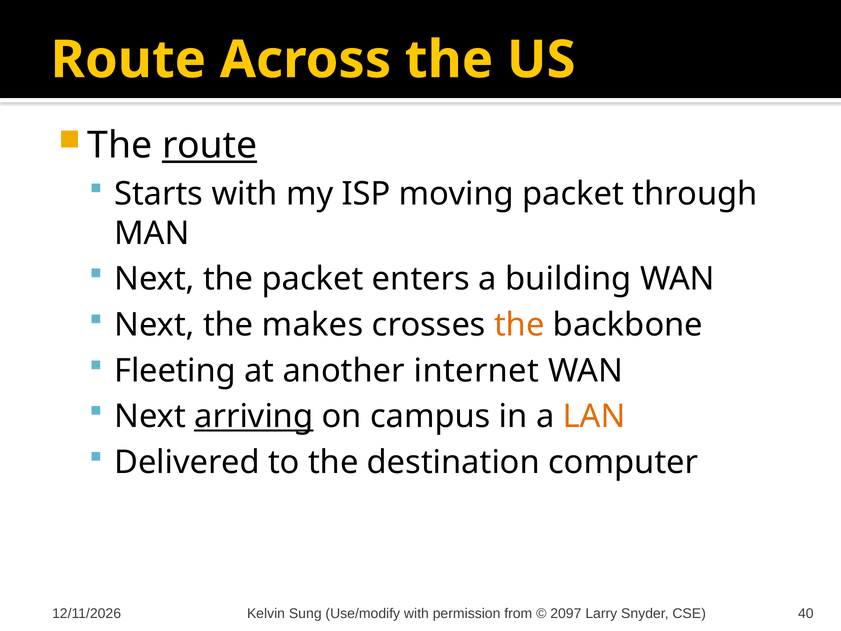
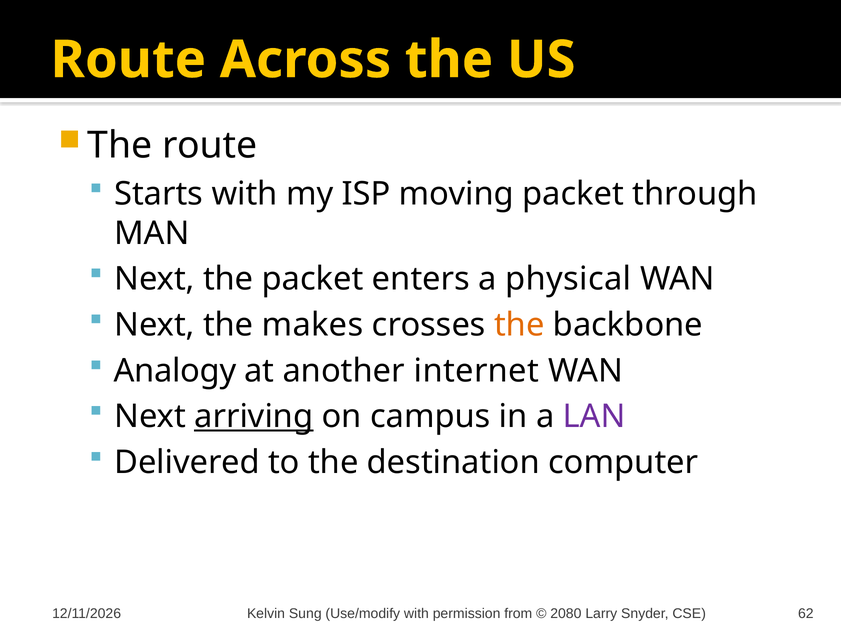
route underline: present -> none (210, 146)
building: building -> physical (568, 279)
Fleeting: Fleeting -> Analogy (175, 371)
LAN colour: orange -> purple (594, 416)
2097: 2097 -> 2080 (566, 614)
40: 40 -> 62 (806, 614)
